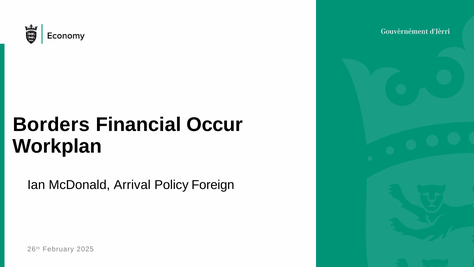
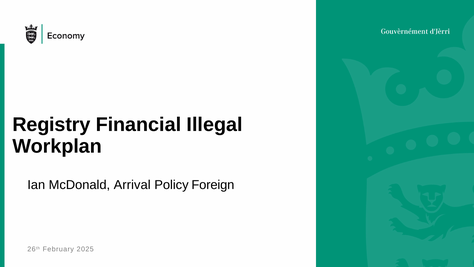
Borders: Borders -> Registry (51, 125)
Occur: Occur -> Illegal (215, 125)
